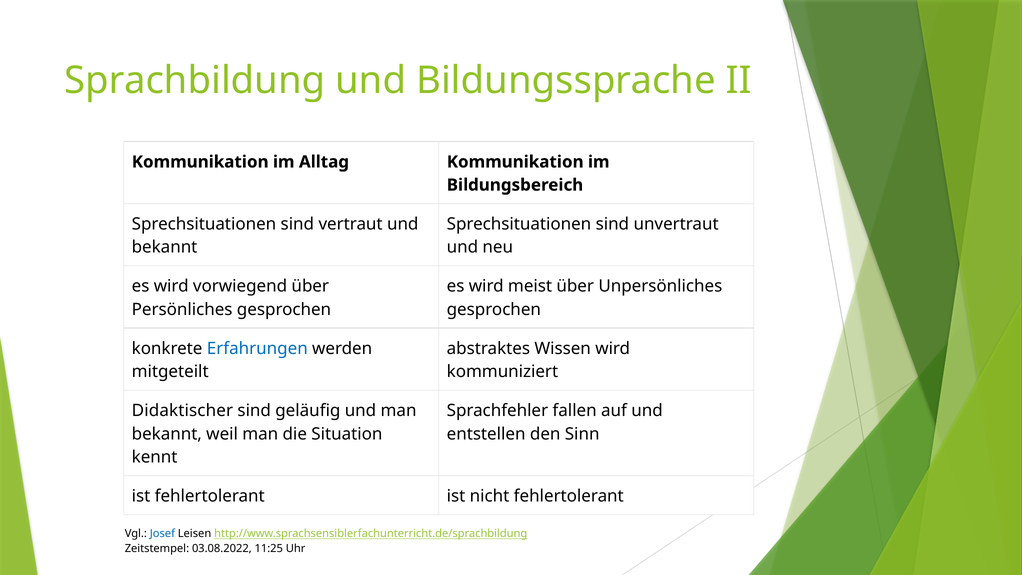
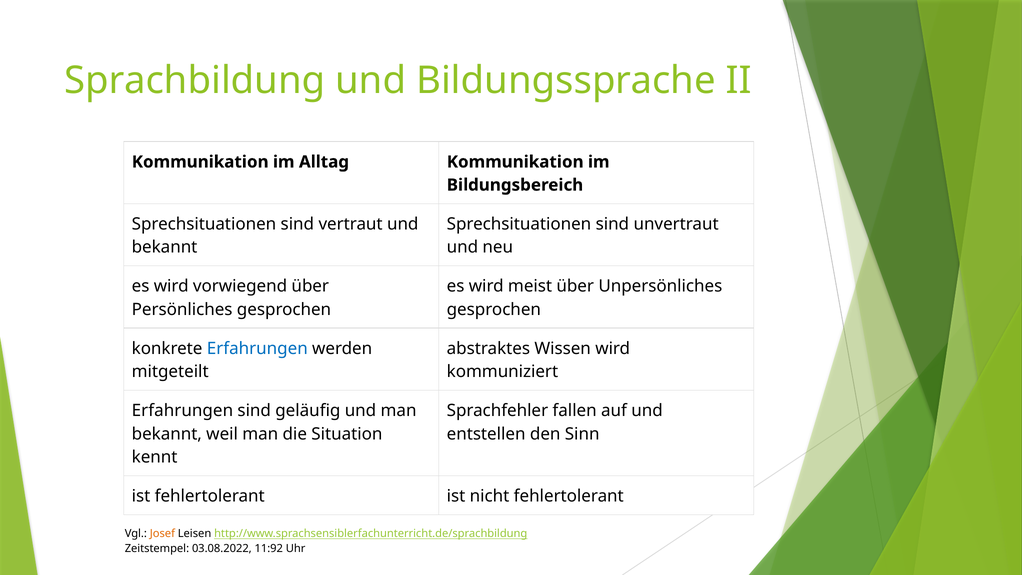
Didaktischer: Didaktischer -> Erfahrungen (182, 411)
Josef colour: blue -> orange (162, 534)
11:25: 11:25 -> 11:92 (269, 549)
